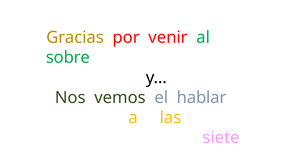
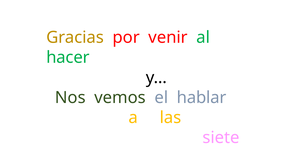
sobre: sobre -> hacer (68, 57)
